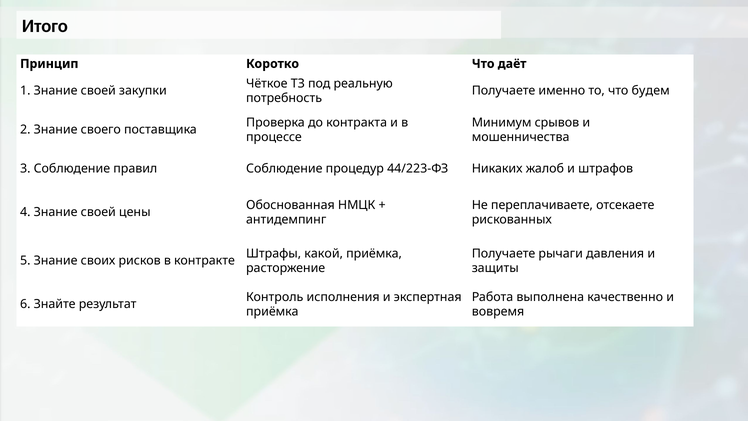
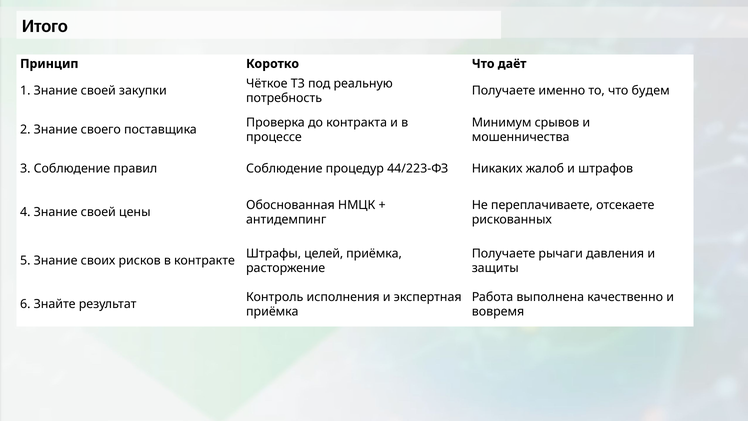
какой: какой -> целей (324, 253)
